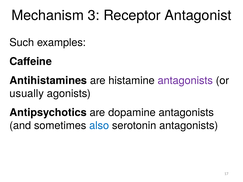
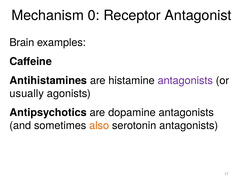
3: 3 -> 0 (94, 16)
Such: Such -> Brain (22, 43)
also colour: blue -> orange (99, 126)
